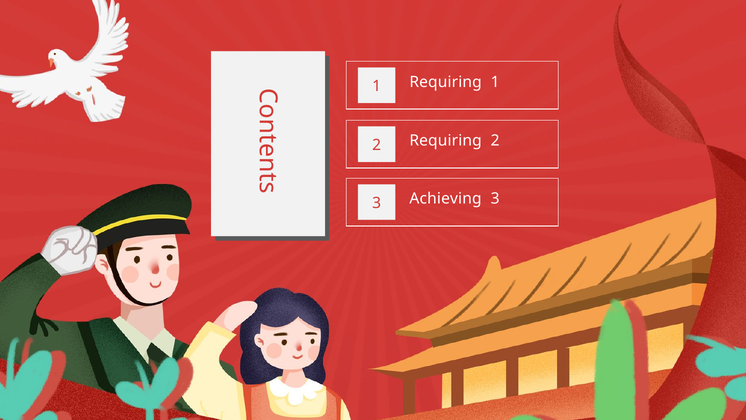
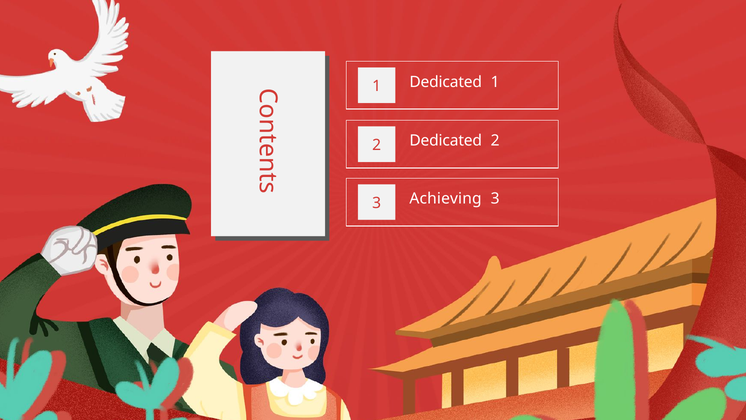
1 Requiring: Requiring -> Dedicated (446, 82)
2 Requiring: Requiring -> Dedicated (446, 141)
